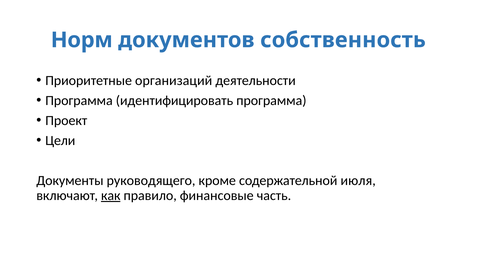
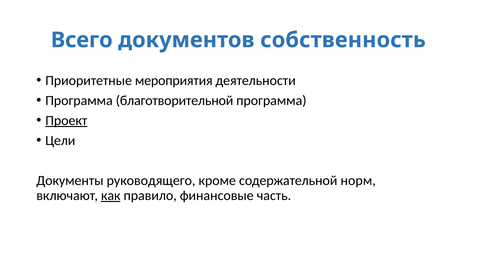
Норм: Норм -> Всего (82, 40)
организаций: организаций -> мероприятия (174, 81)
идентифицировать: идентифицировать -> благотворительной (175, 101)
Проект underline: none -> present (66, 121)
июля: июля -> норм (358, 181)
